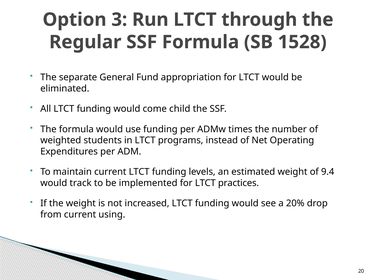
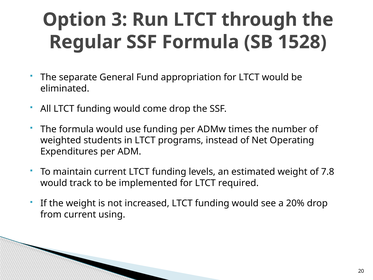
come child: child -> drop (180, 109)
9.4: 9.4 -> 7.8 (328, 172)
practices: practices -> required (238, 183)
